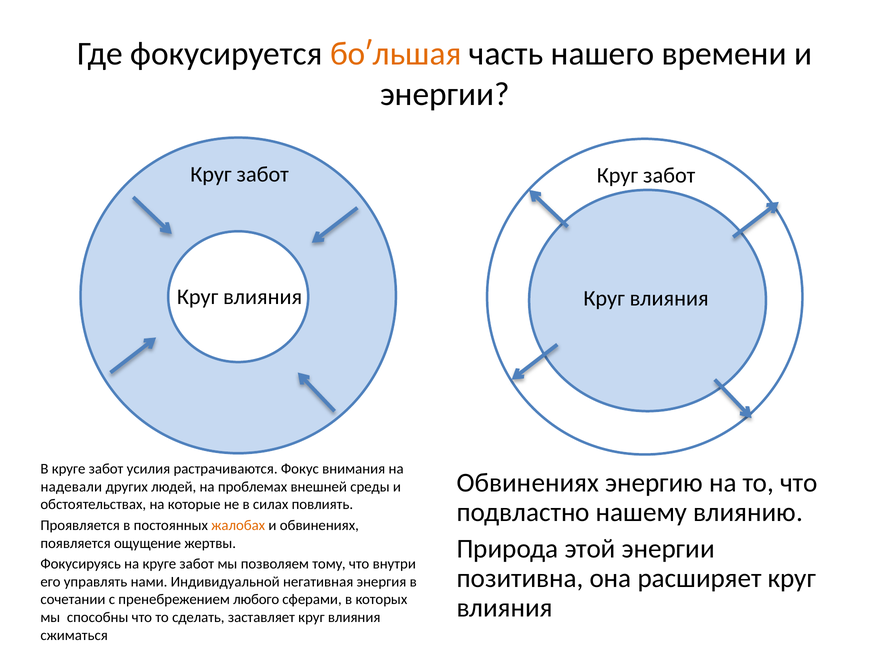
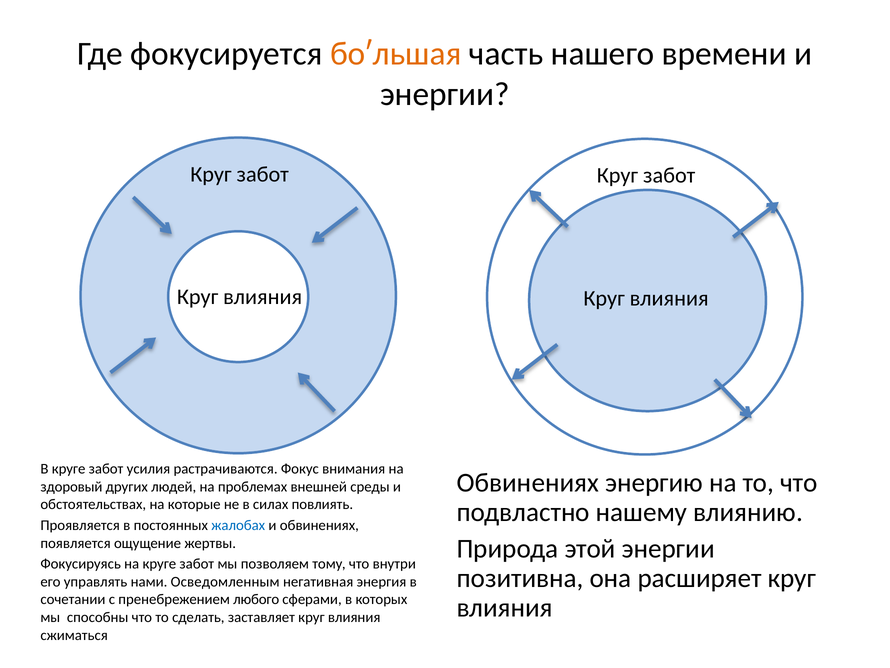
надевали: надевали -> здоровый (71, 486)
жалобах colour: orange -> blue (238, 525)
Индивидуальной: Индивидуальной -> Осведомленным (225, 581)
